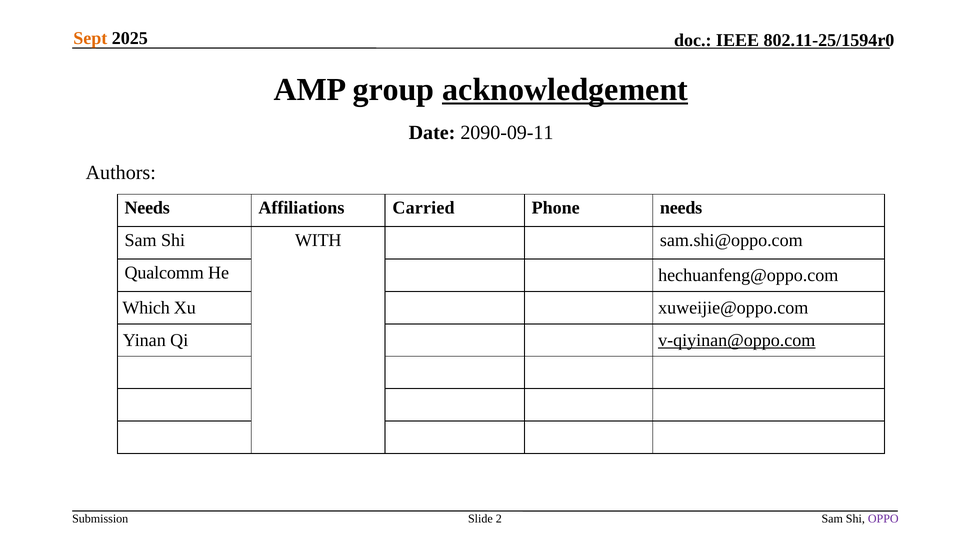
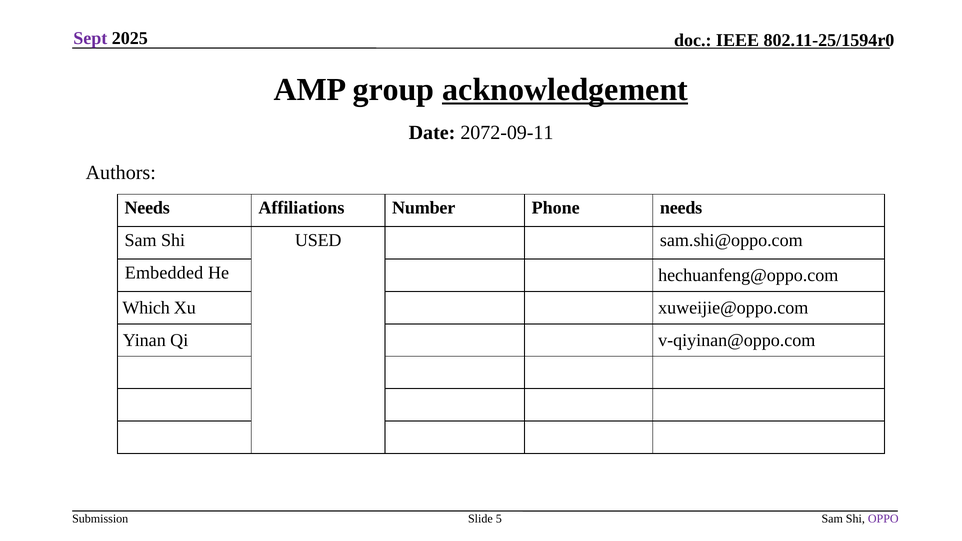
Sept colour: orange -> purple (90, 38)
2090-09-11: 2090-09-11 -> 2072-09-11 (507, 133)
Carried: Carried -> Number (424, 208)
WITH: WITH -> USED (318, 240)
Qualcomm: Qualcomm -> Embedded (164, 273)
v-qiyinan@oppo.com underline: present -> none (737, 340)
2: 2 -> 5 (499, 519)
